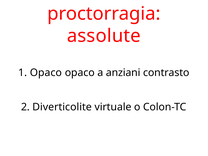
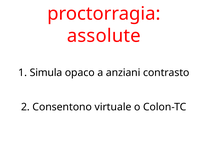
1 Opaco: Opaco -> Simula (46, 73)
Diverticolite: Diverticolite -> Consentono (62, 107)
